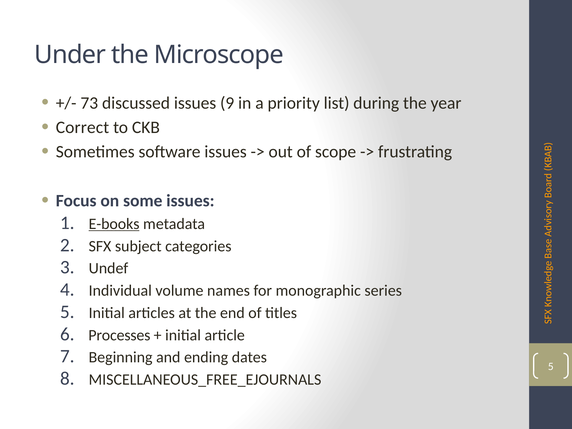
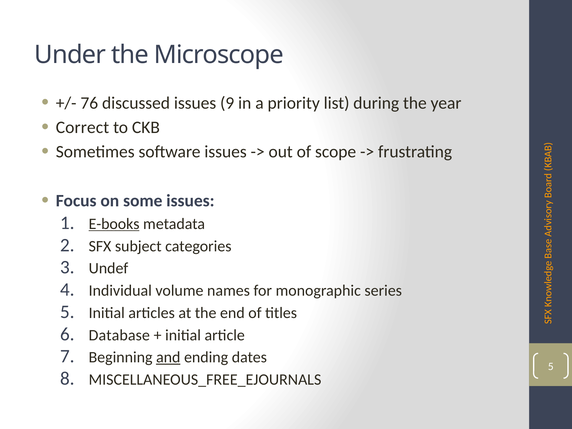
73: 73 -> 76 (89, 103)
Processes: Processes -> Database (119, 335)
and underline: none -> present (168, 357)
